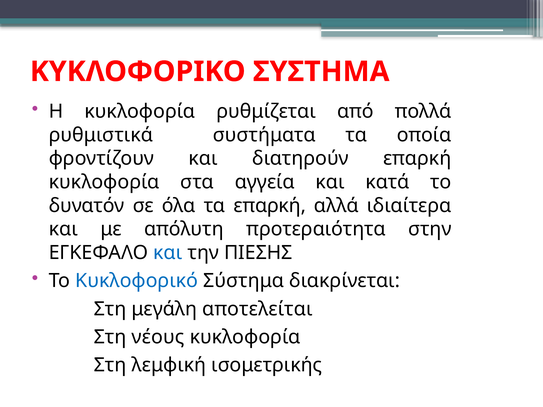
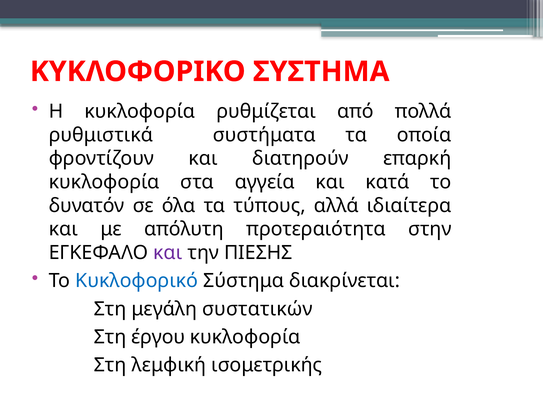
τα επαρκή: επαρκή -> τύπους (270, 206)
και colour: blue -> purple (168, 253)
αποτελείται: αποτελείται -> συστατικών (257, 309)
νέους: νέους -> έργου (158, 337)
